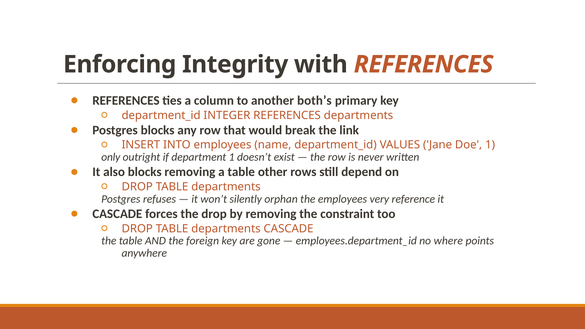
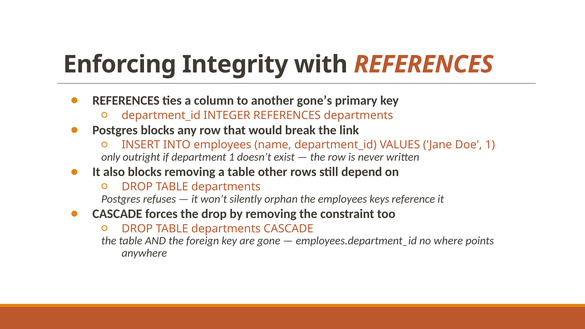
both’s: both’s -> gone’s (314, 101)
very: very -> keys (379, 199)
